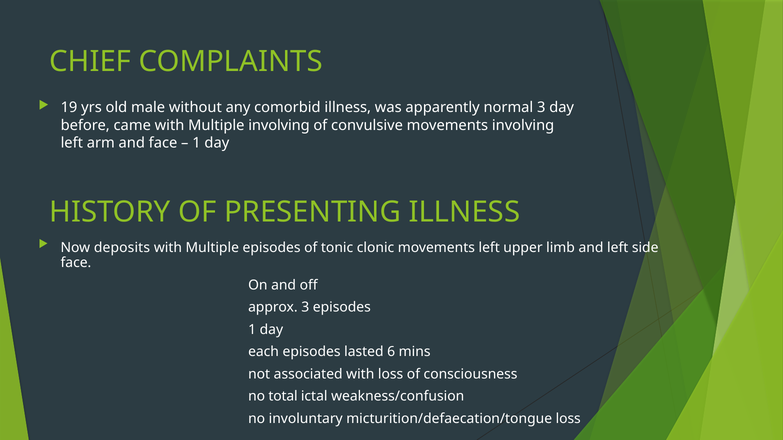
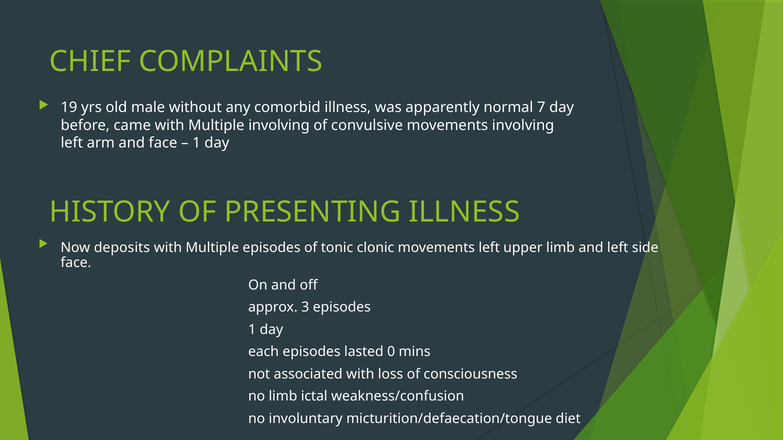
normal 3: 3 -> 7 (541, 108)
6: 6 -> 0 (391, 352)
no total: total -> limb (283, 397)
micturition/defaecation/tongue loss: loss -> diet (568, 419)
